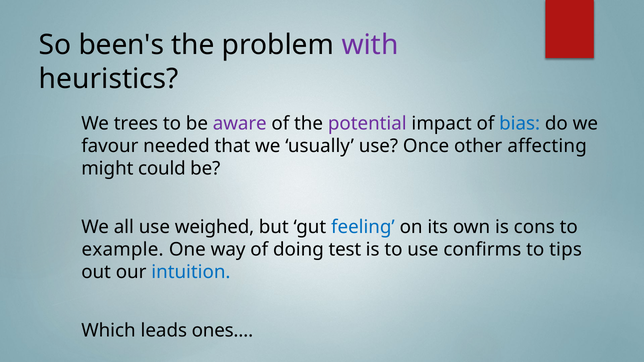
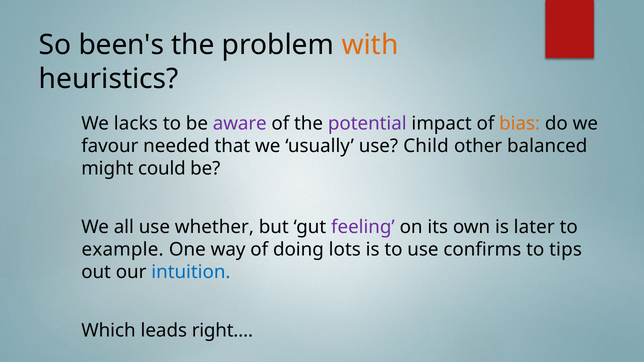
with colour: purple -> orange (370, 45)
trees: trees -> lacks (136, 123)
bias colour: blue -> orange (520, 123)
Once: Once -> Child (426, 146)
affecting: affecting -> balanced (547, 146)
weighed: weighed -> whether (214, 227)
feeling colour: blue -> purple (363, 227)
cons: cons -> later (534, 227)
test: test -> lots (345, 250)
ones…: ones… -> right… (222, 331)
